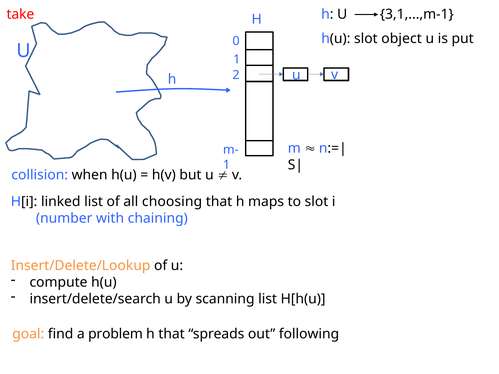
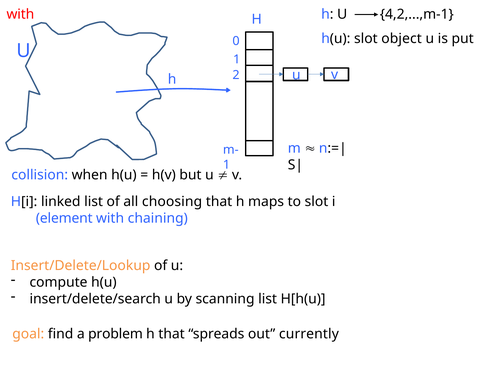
take: take -> with (20, 14)
3,1,...,m-1: 3,1,...,m-1 -> 4,2,...,m-1 (417, 14)
number: number -> element (64, 218)
following: following -> currently (309, 334)
